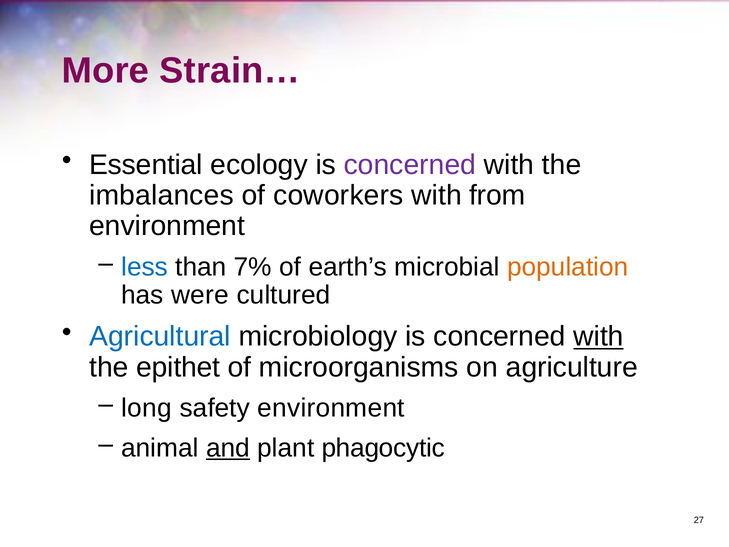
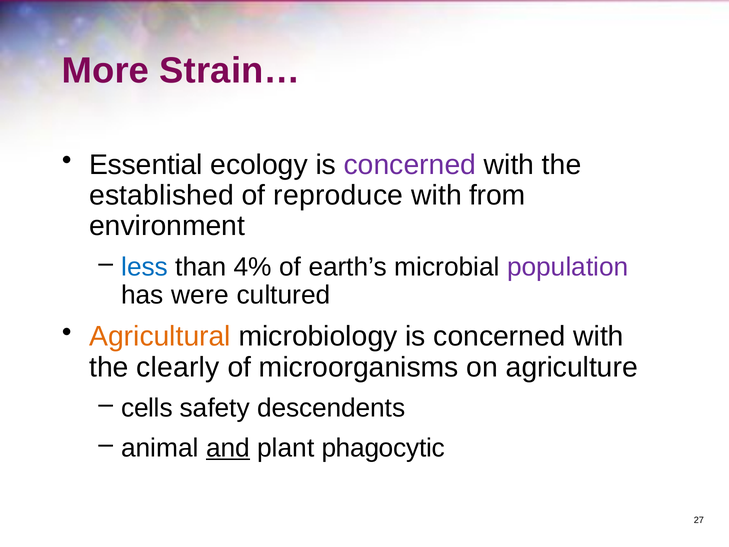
imbalances: imbalances -> established (162, 195)
coworkers: coworkers -> reproduce (338, 195)
7%: 7% -> 4% (253, 267)
population colour: orange -> purple (568, 267)
Agricultural colour: blue -> orange (160, 336)
with underline: present -> none (599, 336)
epithet: epithet -> clearly (178, 367)
long: long -> cells (147, 408)
safety environment: environment -> descendents (331, 408)
